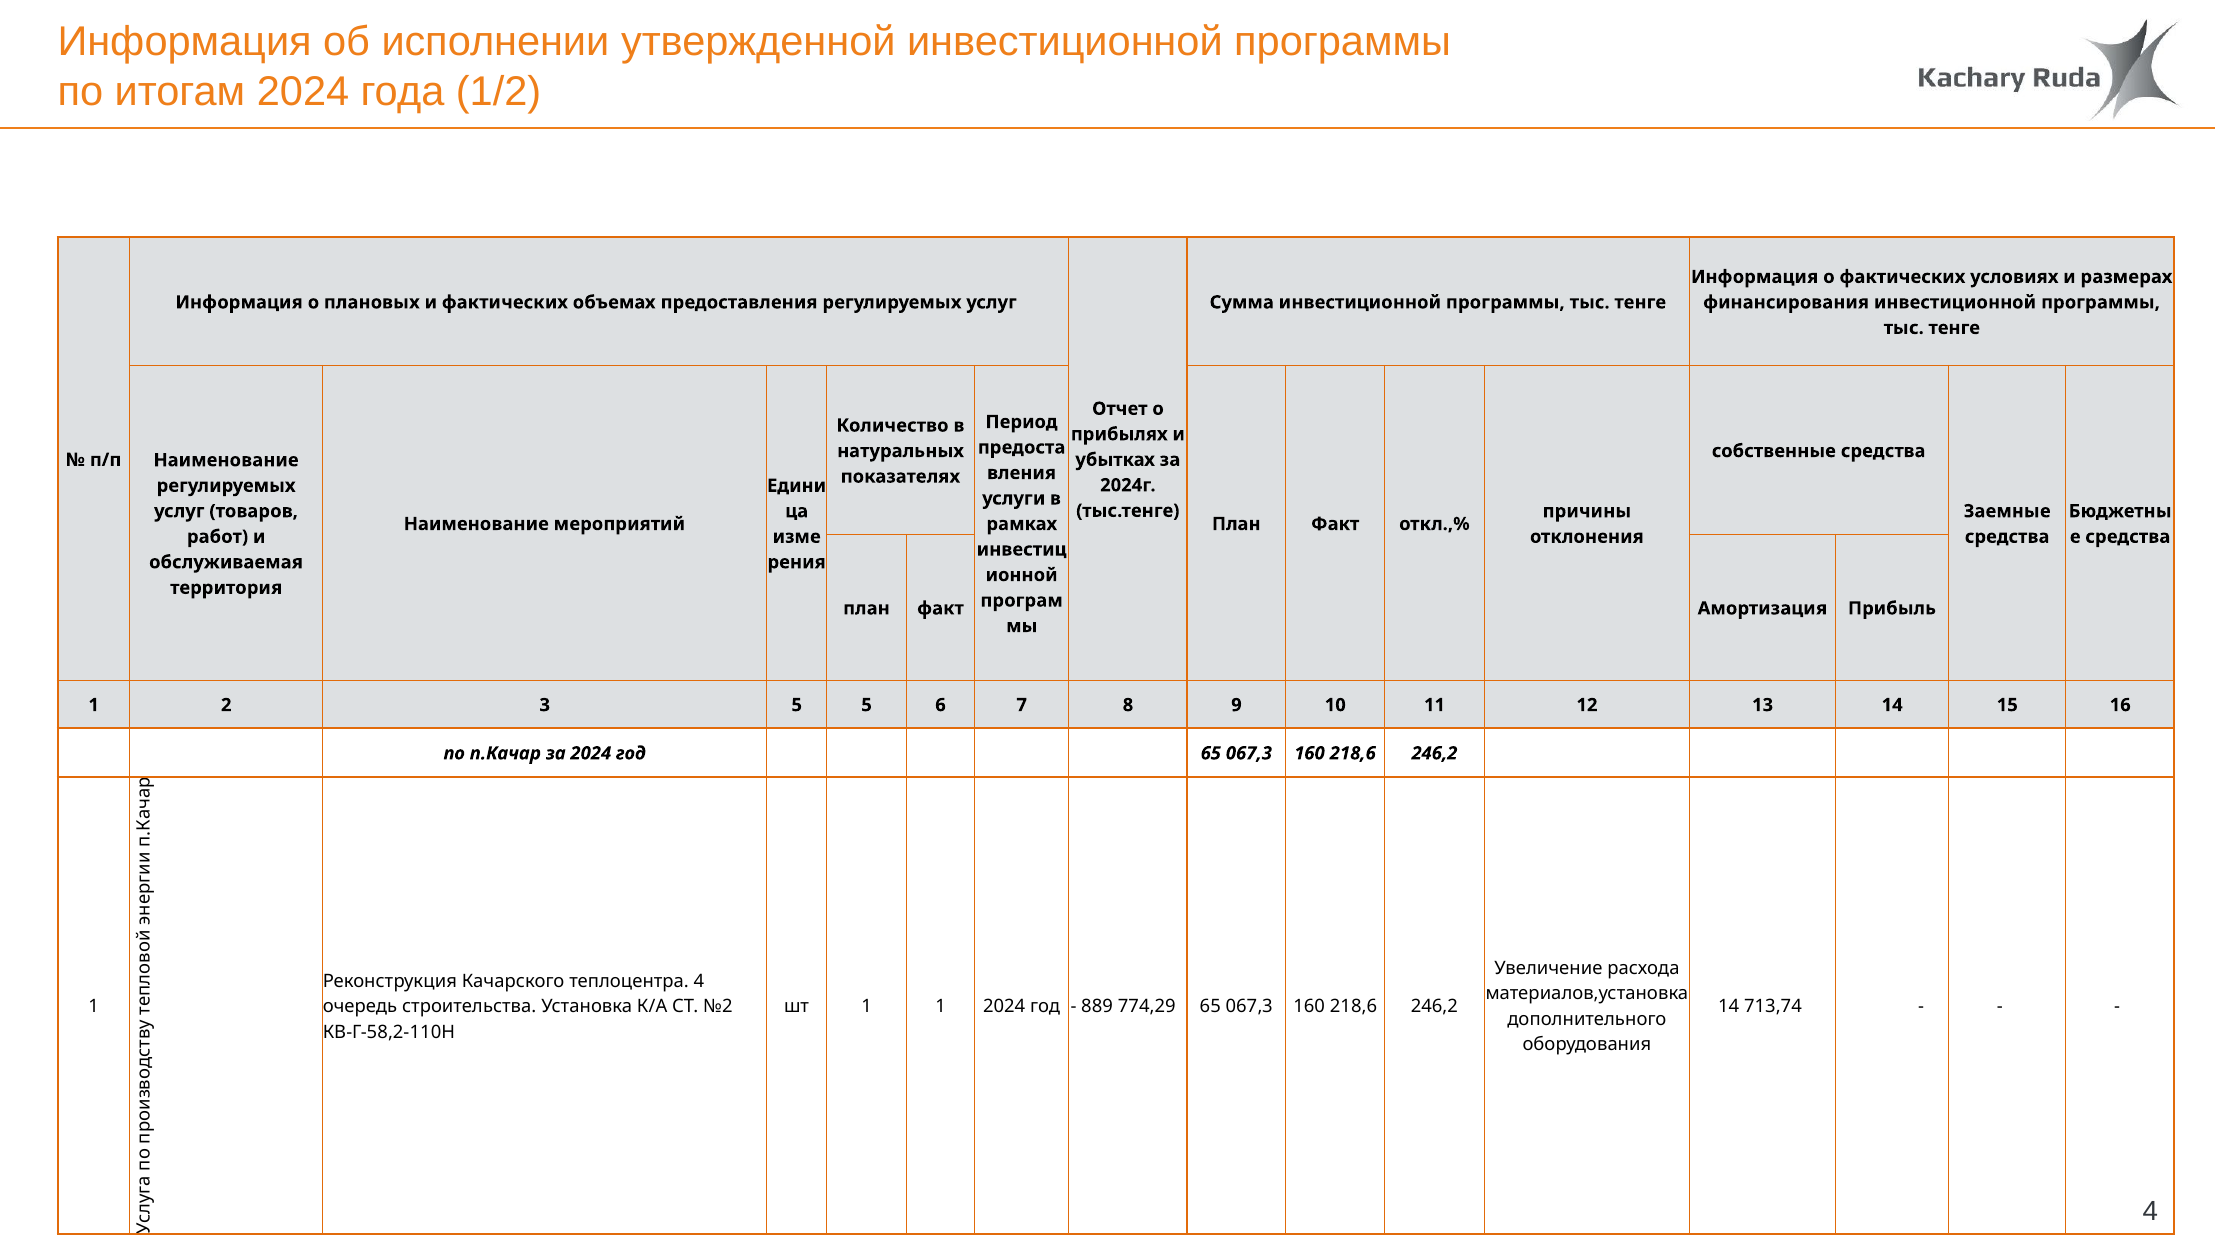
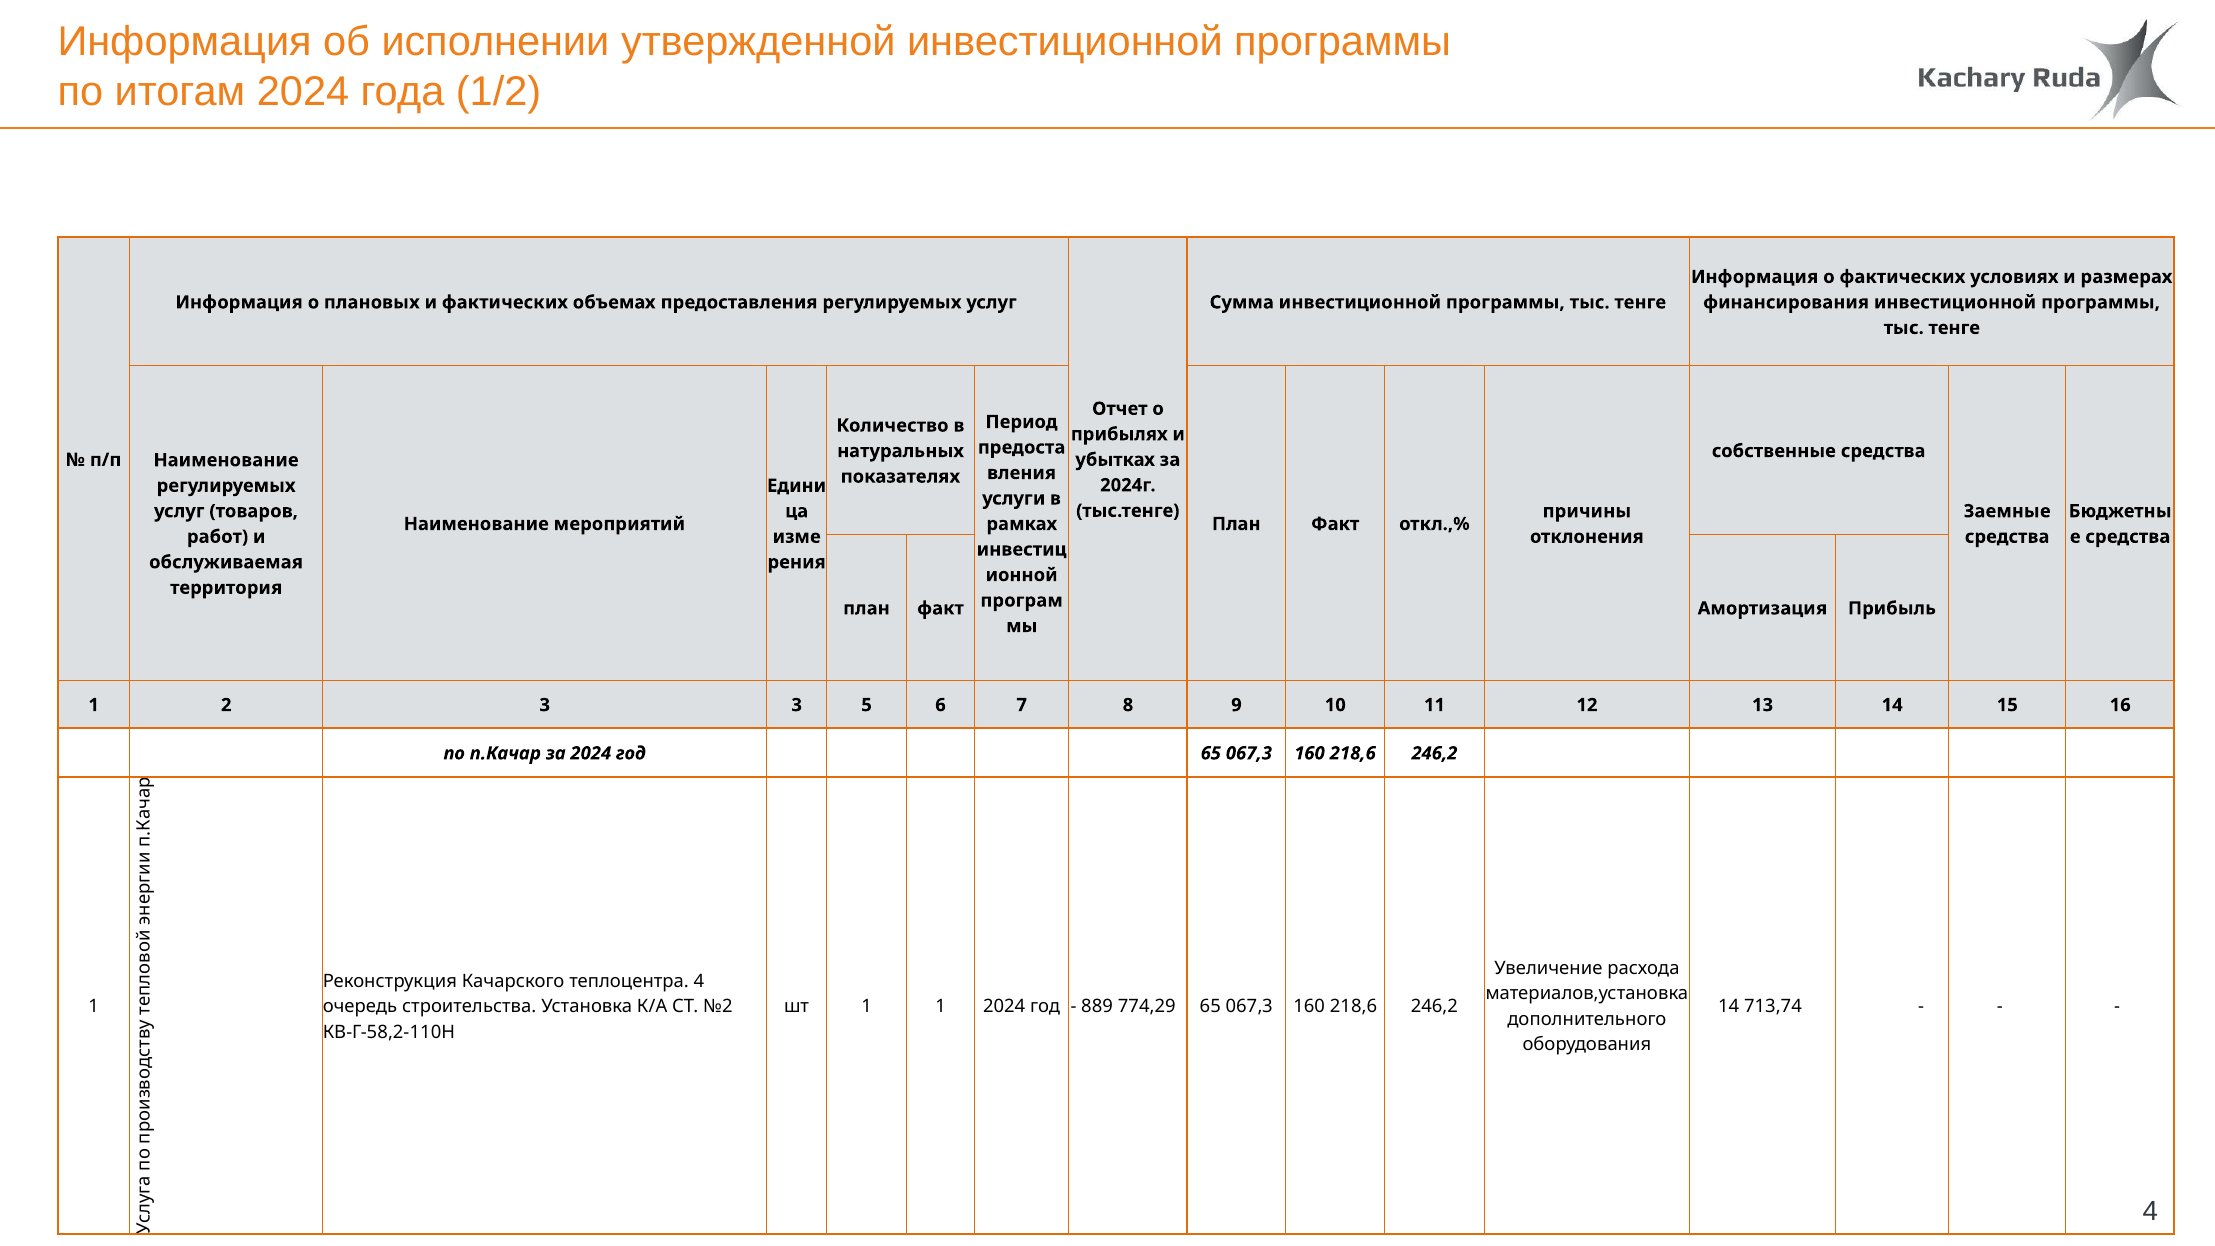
3 5: 5 -> 3 (797, 705)
